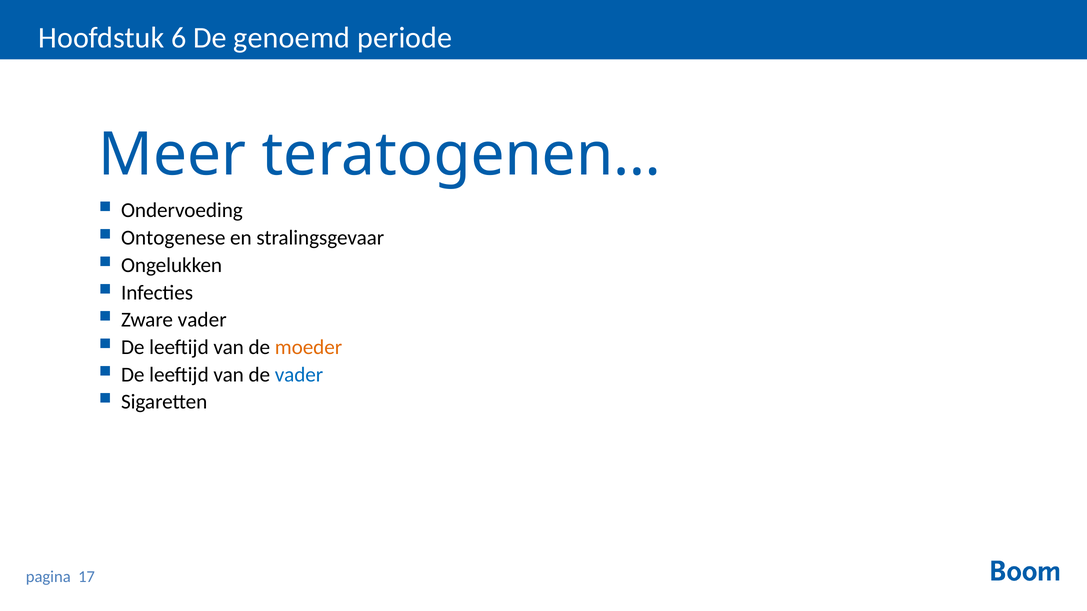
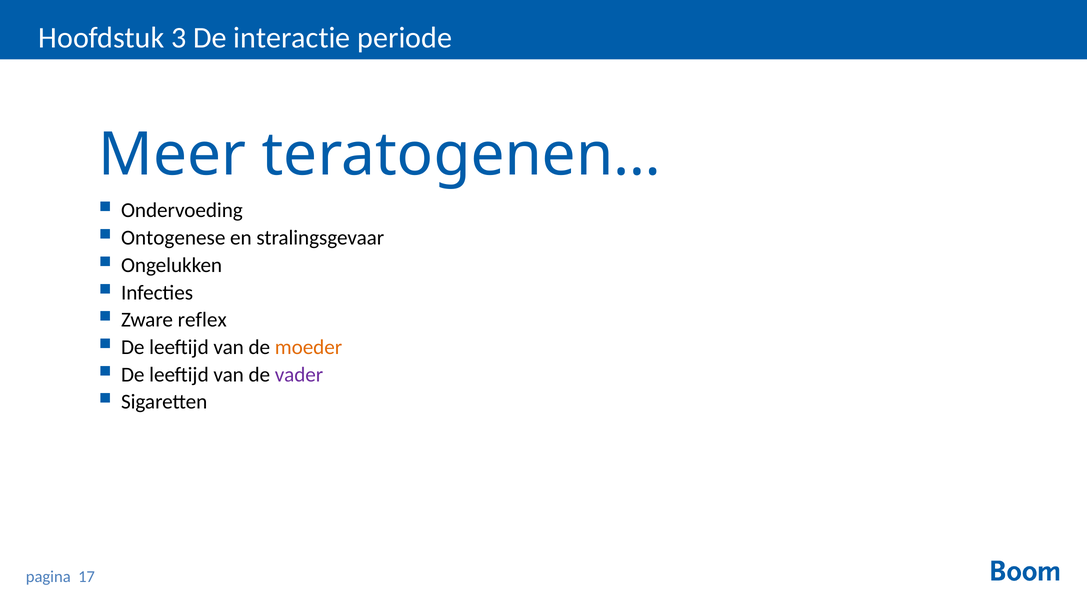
6: 6 -> 3 (179, 38)
genoemd: genoemd -> interactie (292, 38)
Zware vader: vader -> reflex (202, 320)
vader colour: blue -> purple (299, 375)
